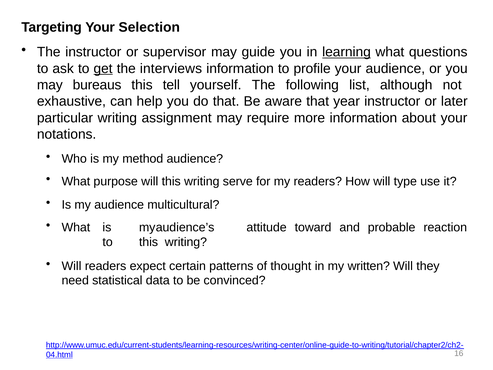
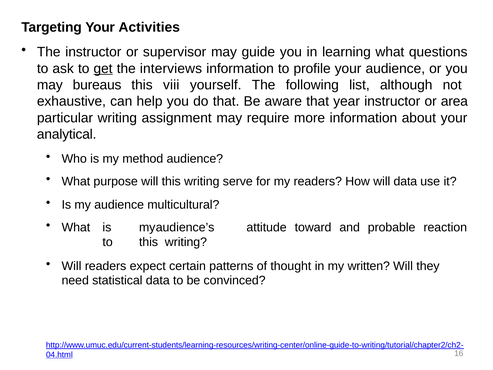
Selection: Selection -> Activities (149, 27)
learning underline: present -> none (347, 52)
tell: tell -> viii (171, 85)
later: later -> area (454, 101)
notations: notations -> analytical (67, 134)
will type: type -> data (405, 181)
